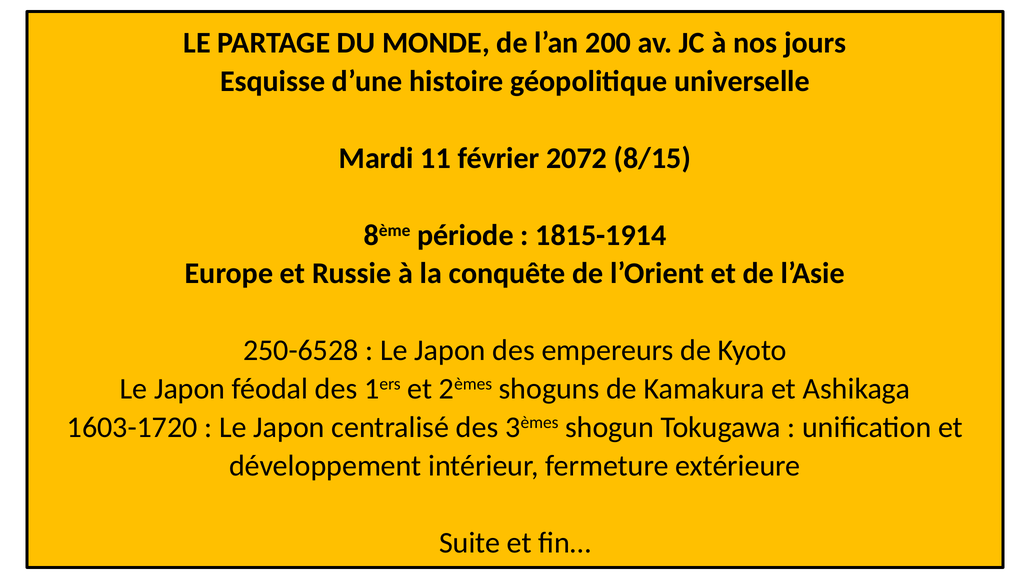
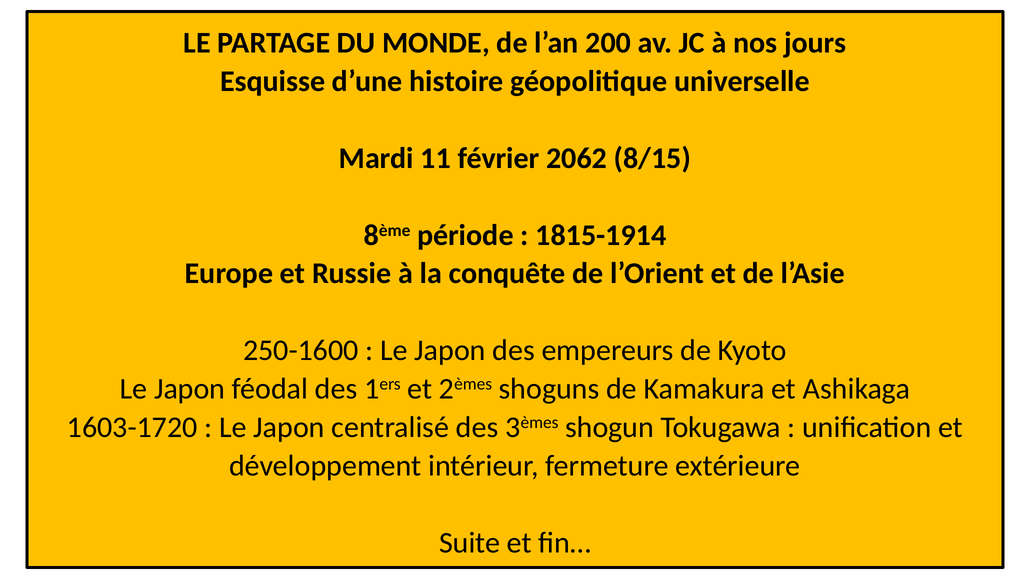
2072: 2072 -> 2062 (577, 158)
250-6528: 250-6528 -> 250-1600 (301, 351)
